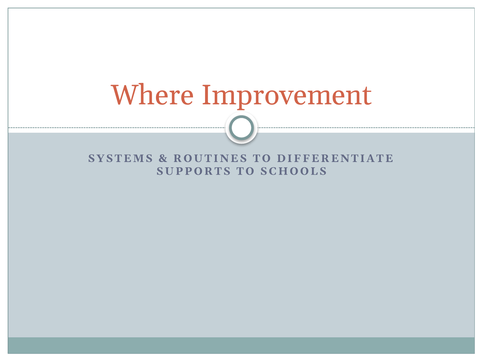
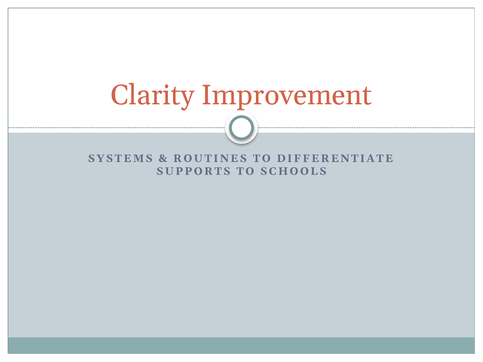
Where: Where -> Clarity (153, 95)
